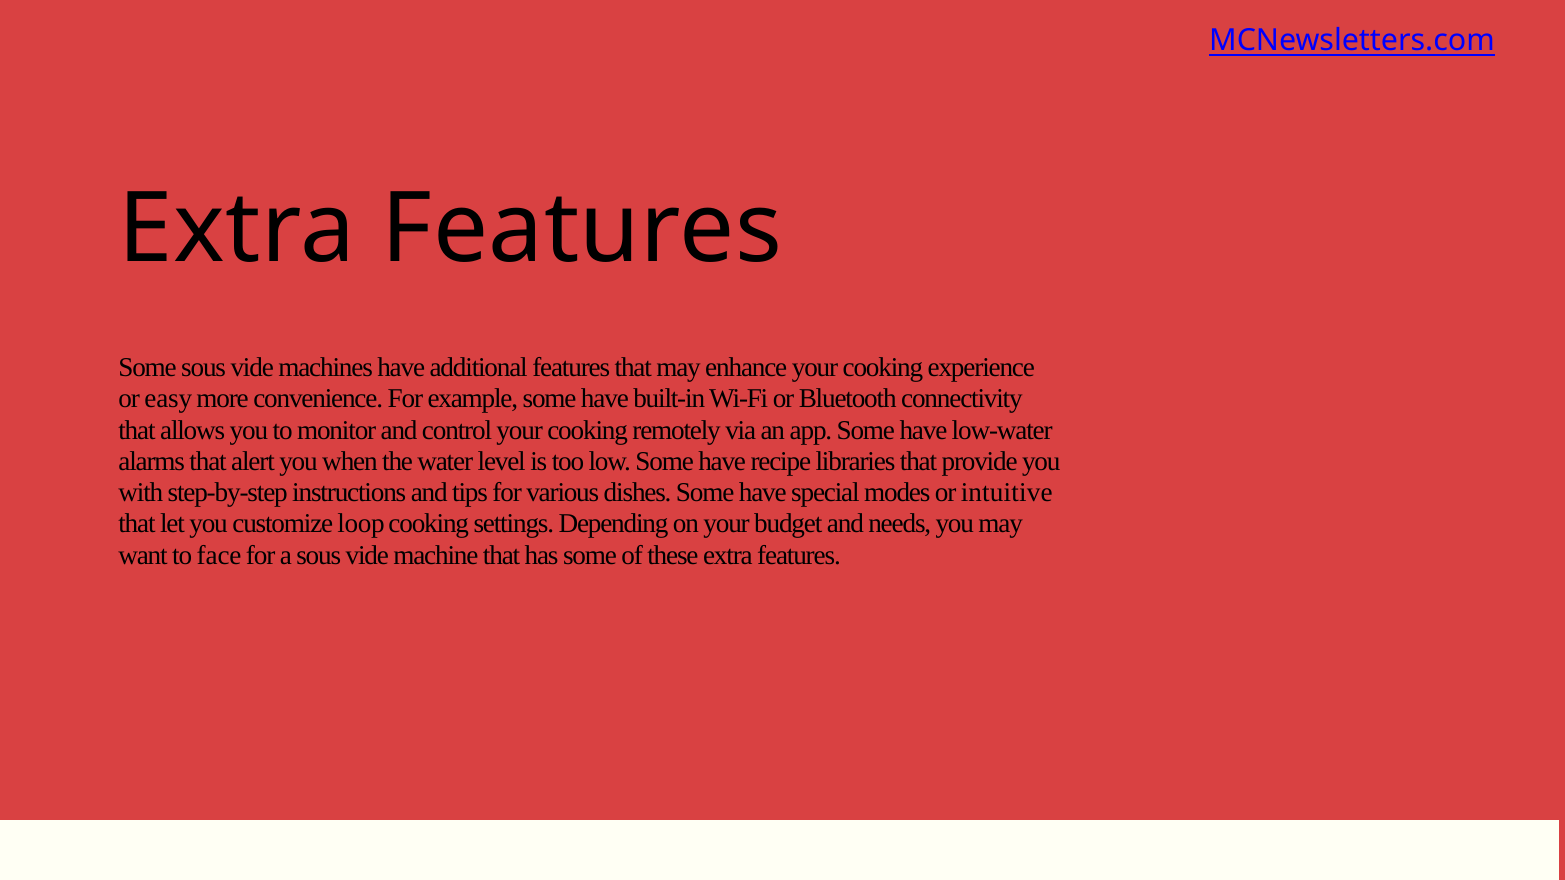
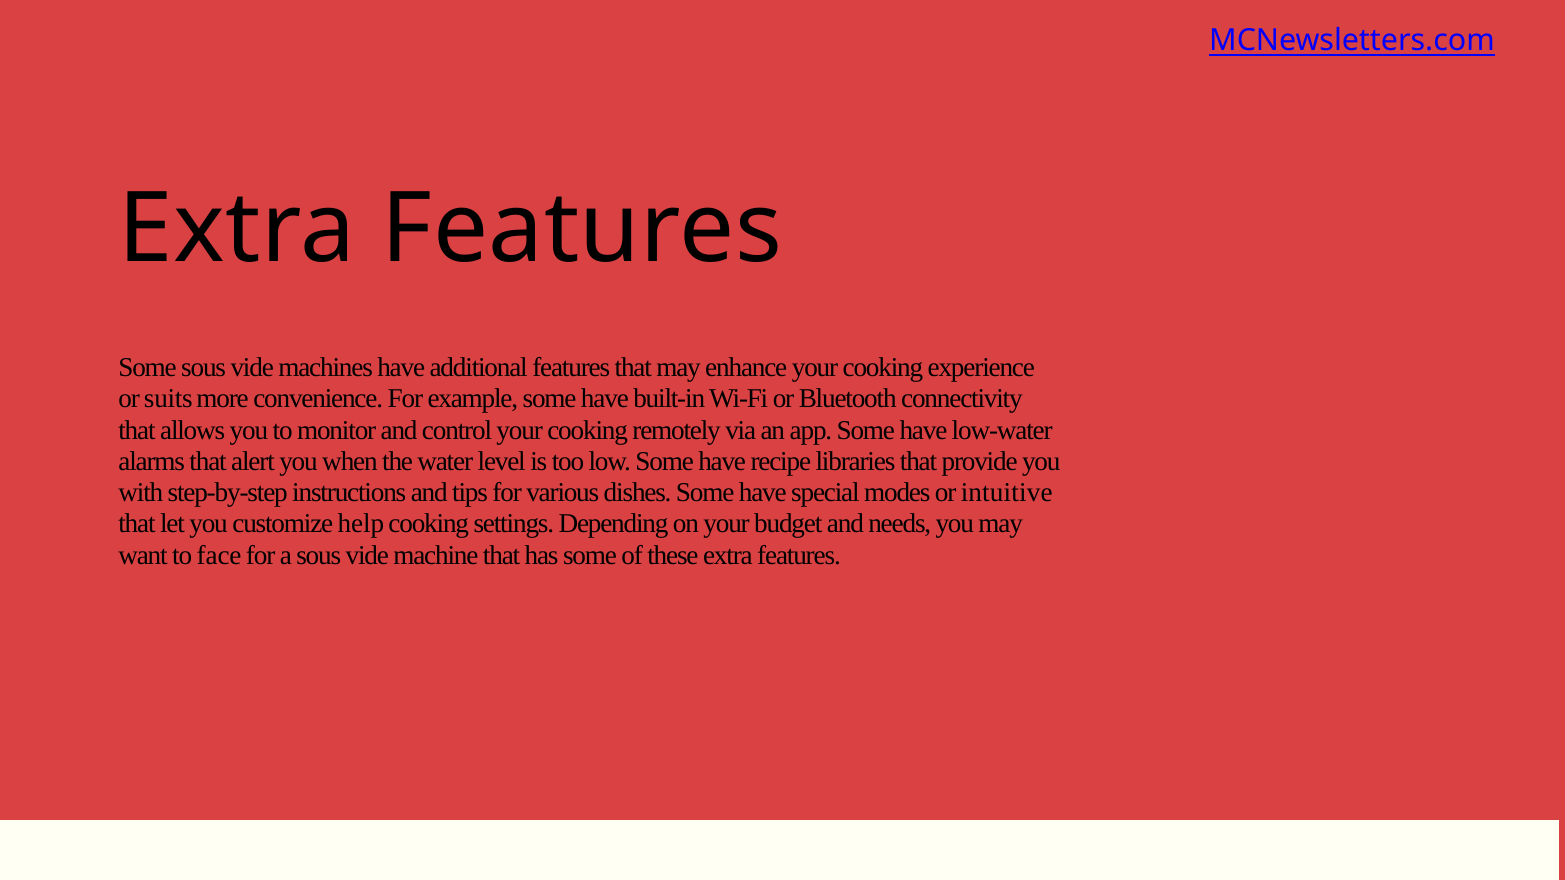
easy: easy -> suits (168, 399)
loop: loop -> help (361, 524)
